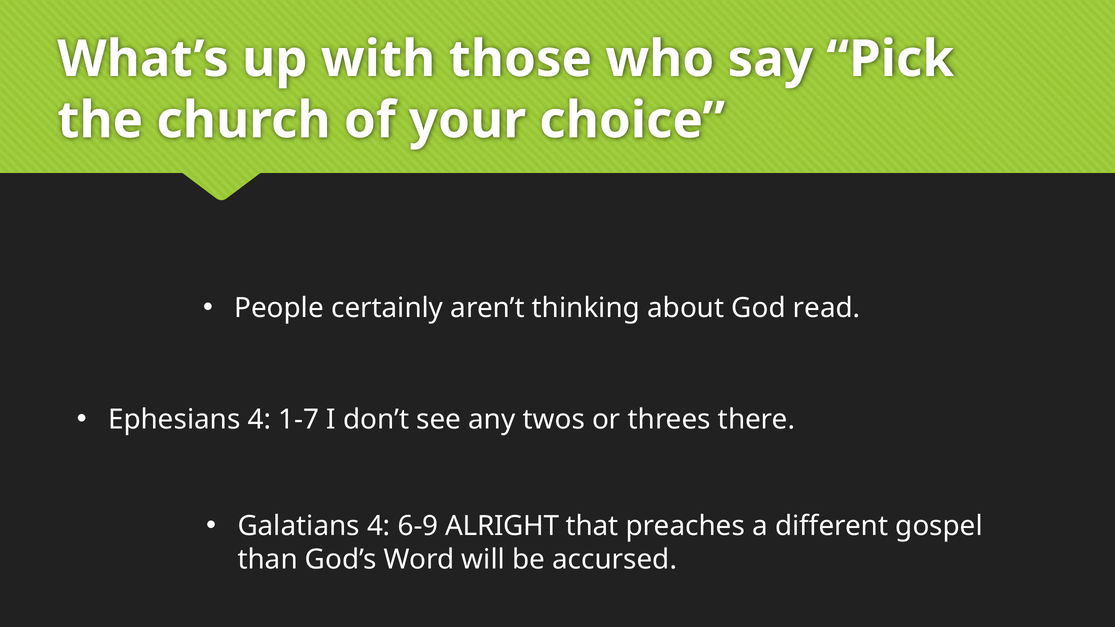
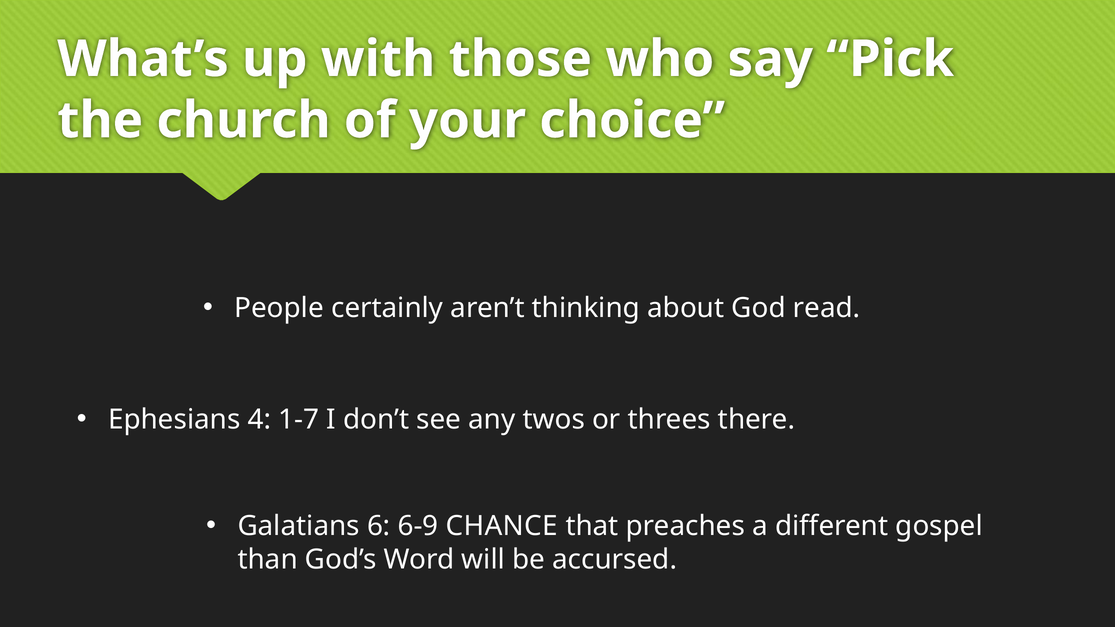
Galatians 4: 4 -> 6 (379, 526)
ALRIGHT: ALRIGHT -> CHANCE (502, 526)
